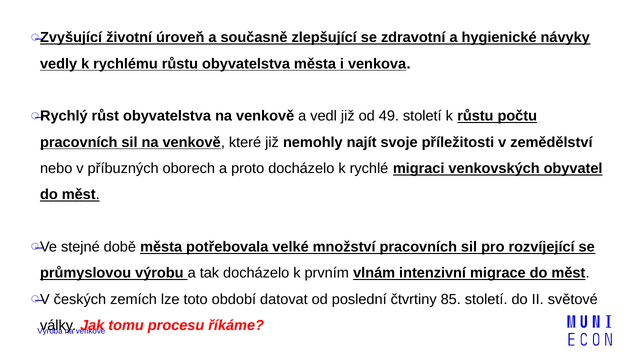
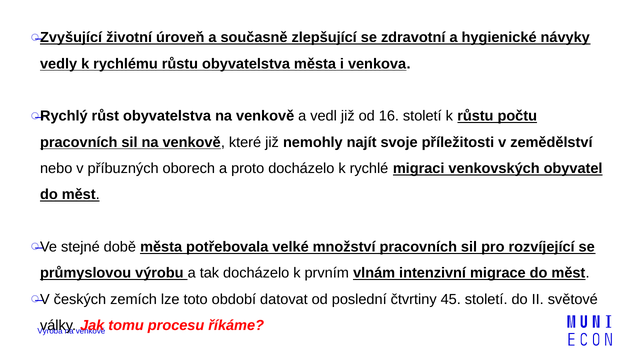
49: 49 -> 16 (389, 116)
85: 85 -> 45 (451, 299)
